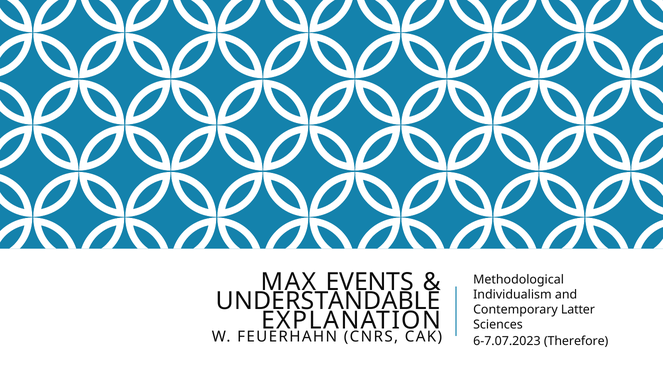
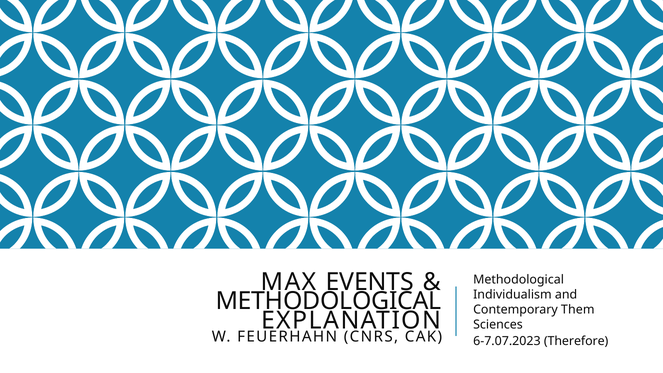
UNDERSTANDABLE: UNDERSTANDABLE -> METHODOLOGICAL (329, 301)
Latter: Latter -> Them (578, 310)
